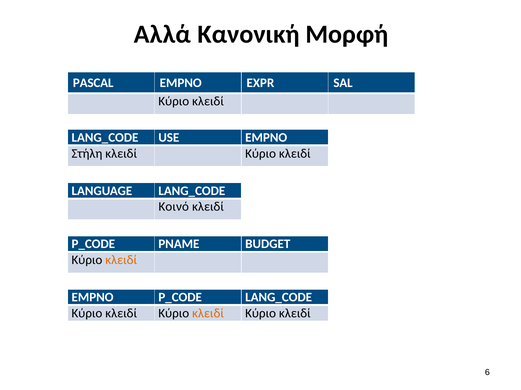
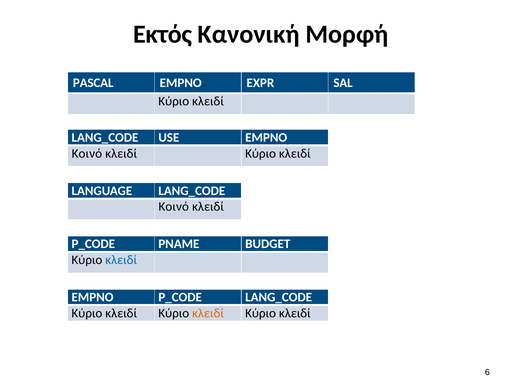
Αλλά: Αλλά -> Εκτός (163, 34)
Στήλη: Στήλη -> Κοινό (87, 154)
κλειδί colour: orange -> blue (121, 260)
